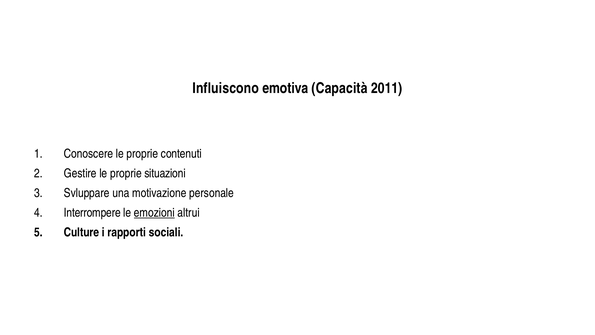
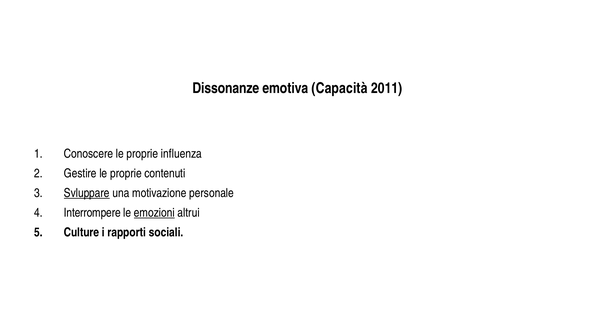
Influiscono: Influiscono -> Dissonanze (226, 88)
contenuti: contenuti -> influenza (181, 154)
situazioni: situazioni -> contenuti (165, 173)
Svluppare underline: none -> present (87, 193)
